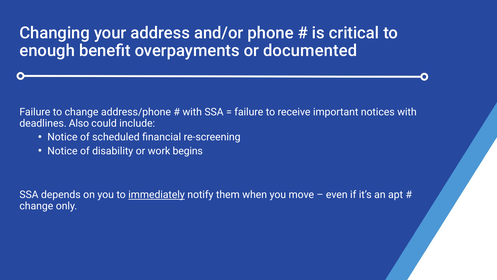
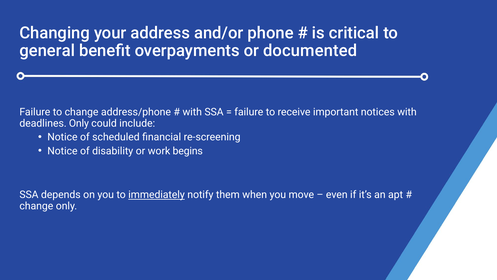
enough: enough -> general (47, 51)
deadlines Also: Also -> Only (79, 123)
